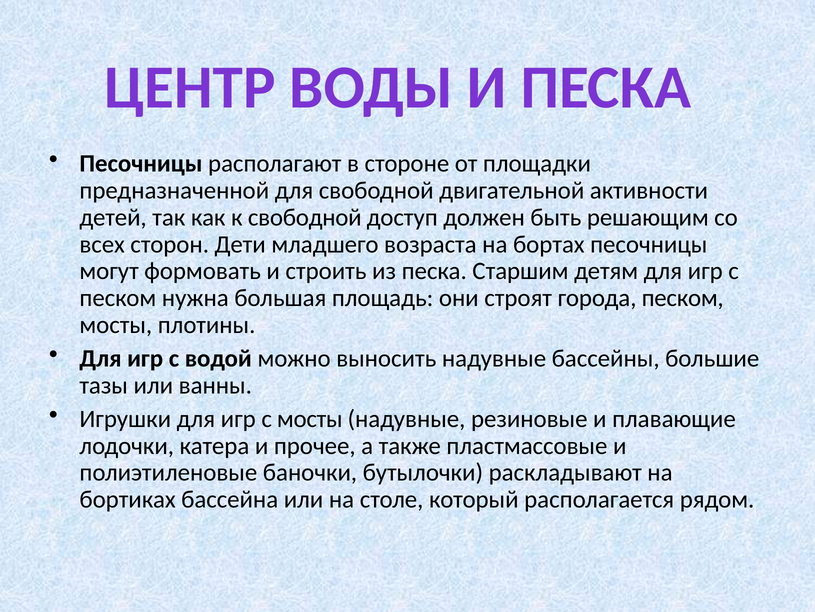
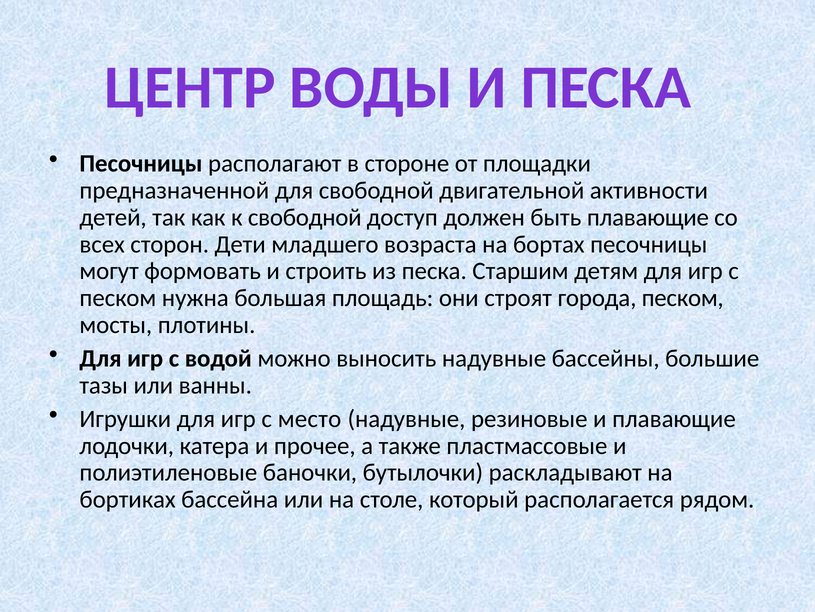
быть решающим: решающим -> плавающие (648, 217)
с мосты: мосты -> место (310, 418)
